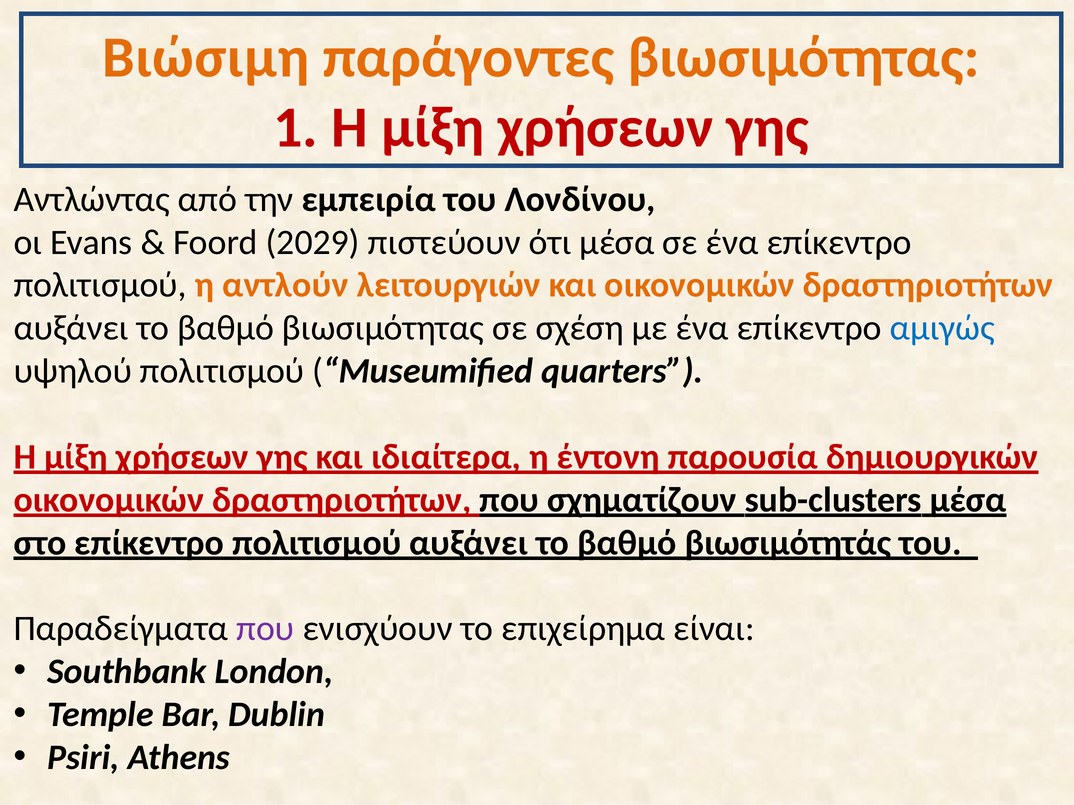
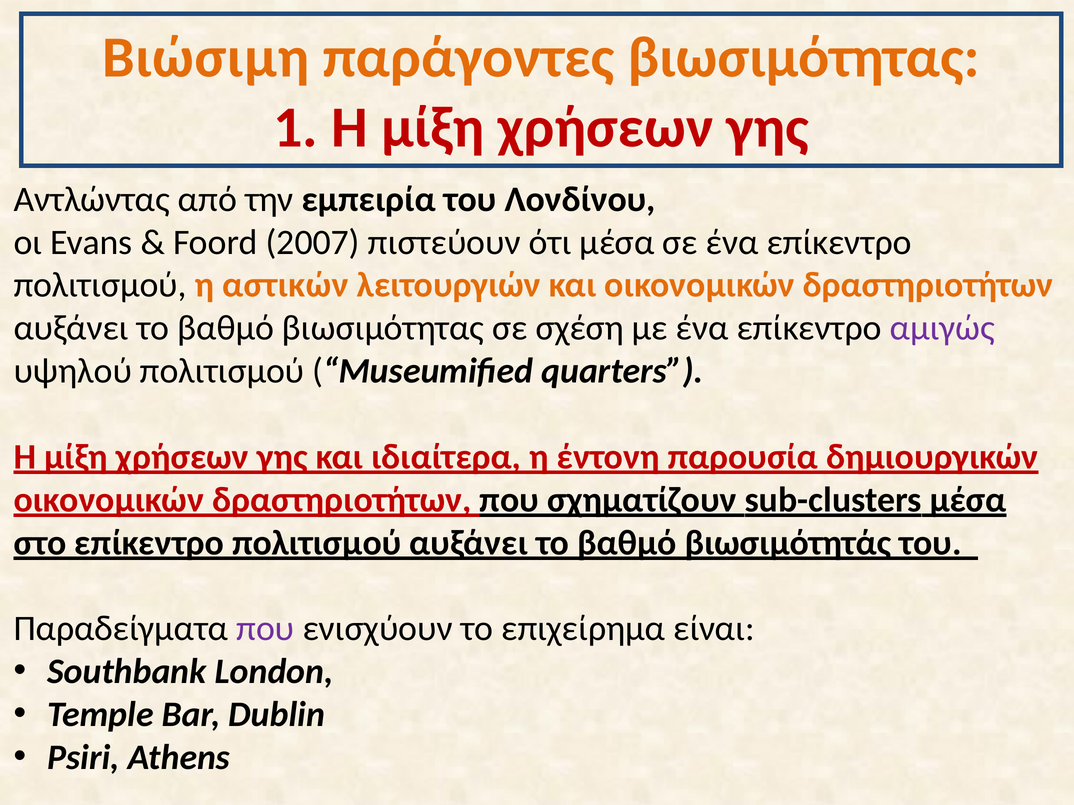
2029: 2029 -> 2007 (313, 242)
αντλούν: αντλούν -> αστικών (285, 285)
αμιγώς colour: blue -> purple (942, 328)
